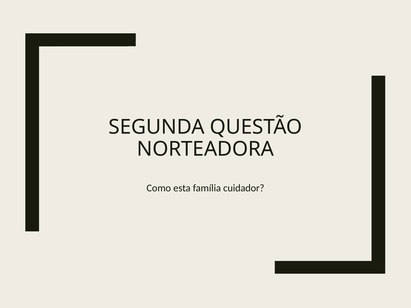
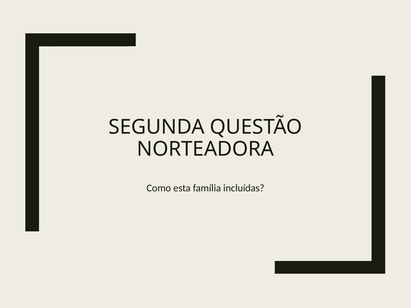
cuidador: cuidador -> incluídas (244, 188)
